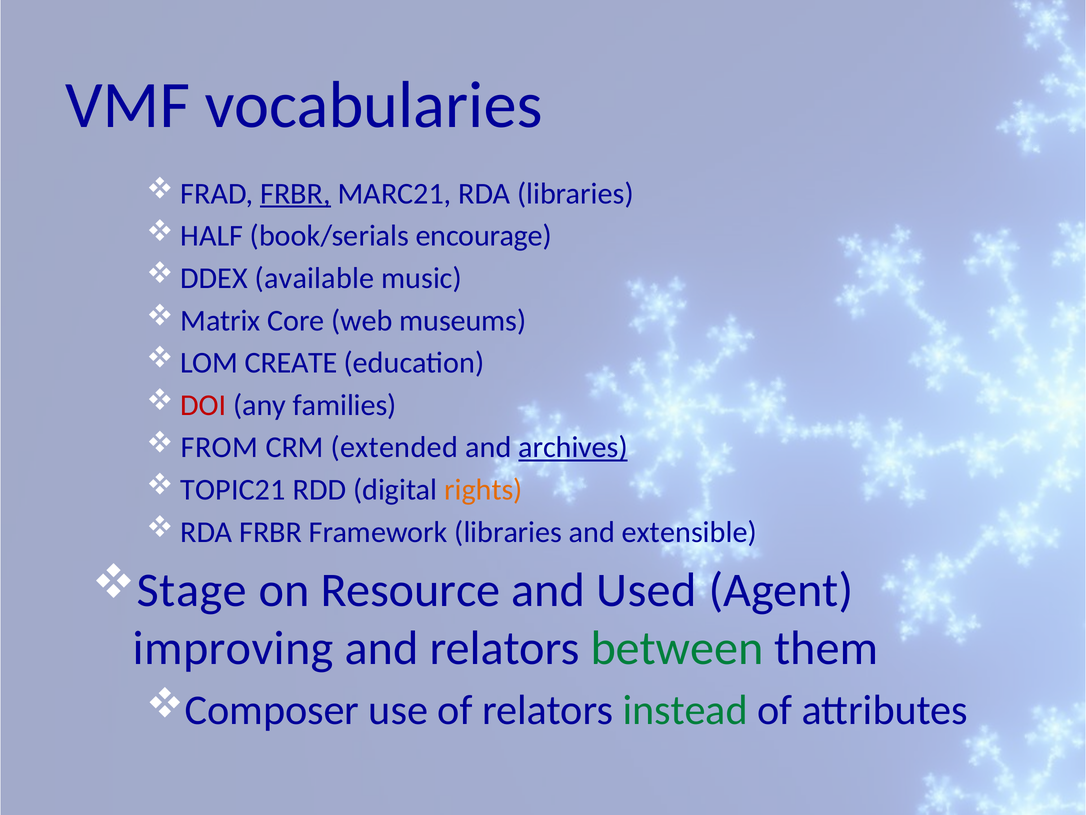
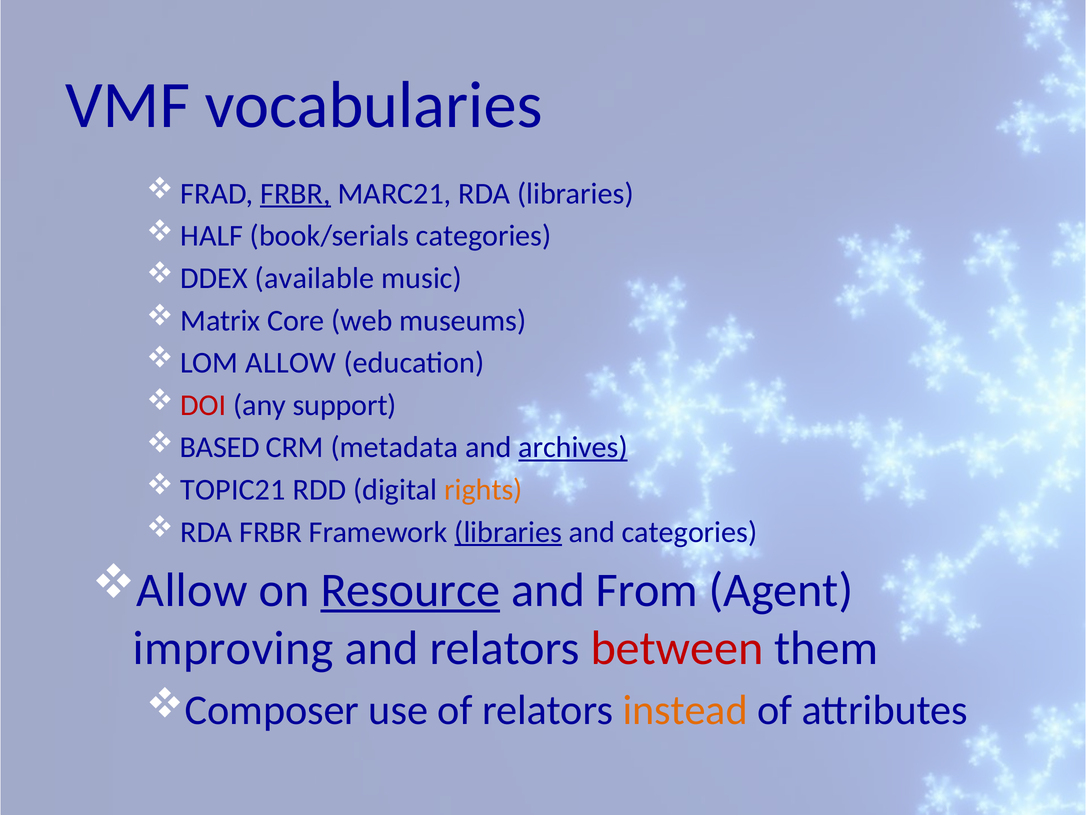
book/serials encourage: encourage -> categories (484, 236)
LOM CREATE: CREATE -> ALLOW (291, 363)
families: families -> support (345, 405)
FROM: FROM -> BASED (220, 447)
extended: extended -> metadata (394, 447)
libraries underline: none -> present (508, 532)
and extensible: extensible -> categories (689, 532)
Stage: Stage -> Allow (192, 590)
Resource underline: none -> present (410, 590)
Used: Used -> From (647, 590)
between colour: green -> red (677, 648)
instead colour: green -> orange (685, 710)
